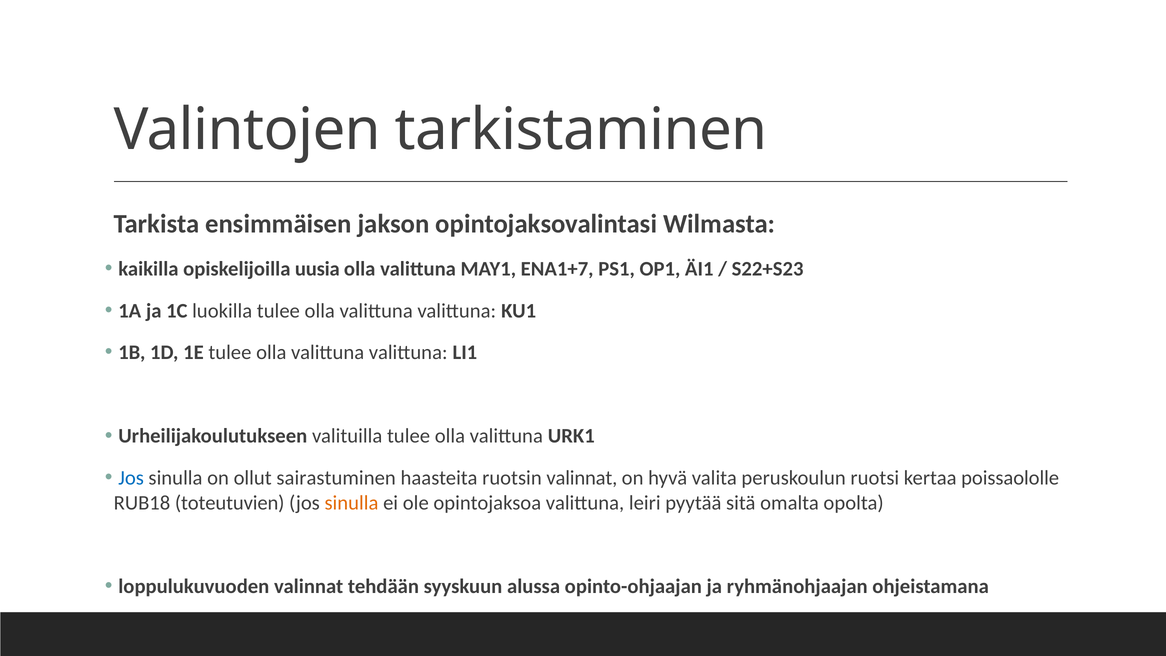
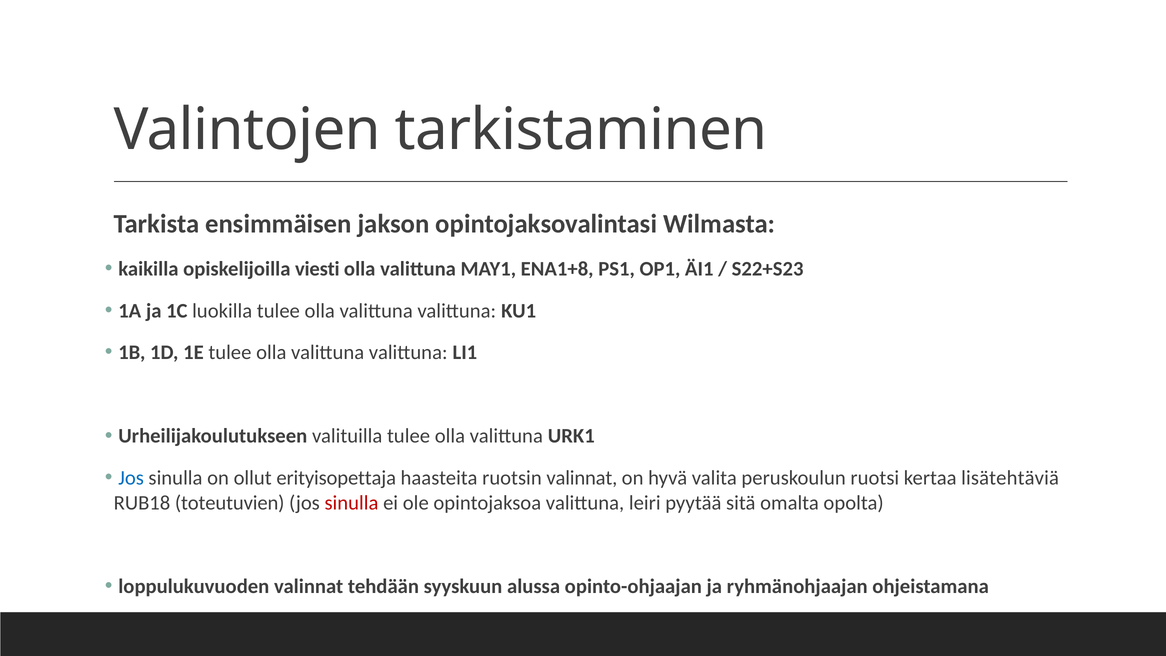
uusia: uusia -> viesti (317, 269)
ENA1+7: ENA1+7 -> ENA1+8 (557, 269)
sairastuminen: sairastuminen -> erityisopettaja (336, 478)
poissaololle: poissaololle -> lisätehtäviä (1010, 478)
sinulla colour: orange -> red (351, 503)
